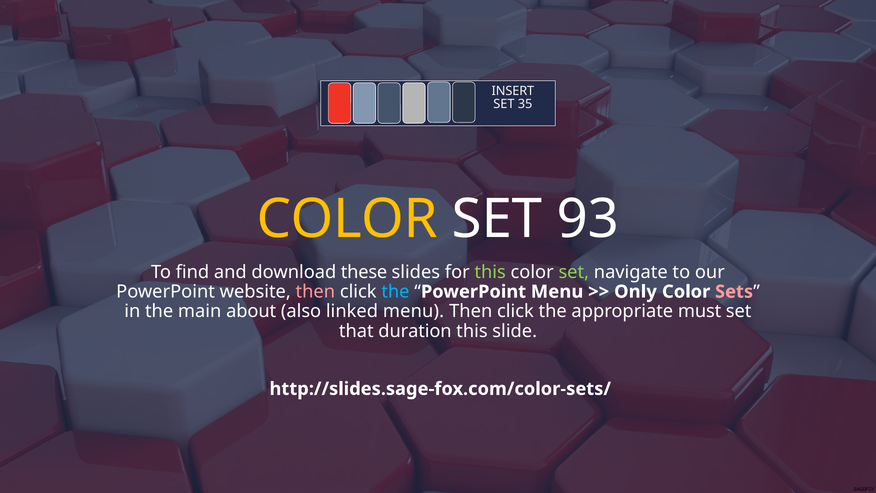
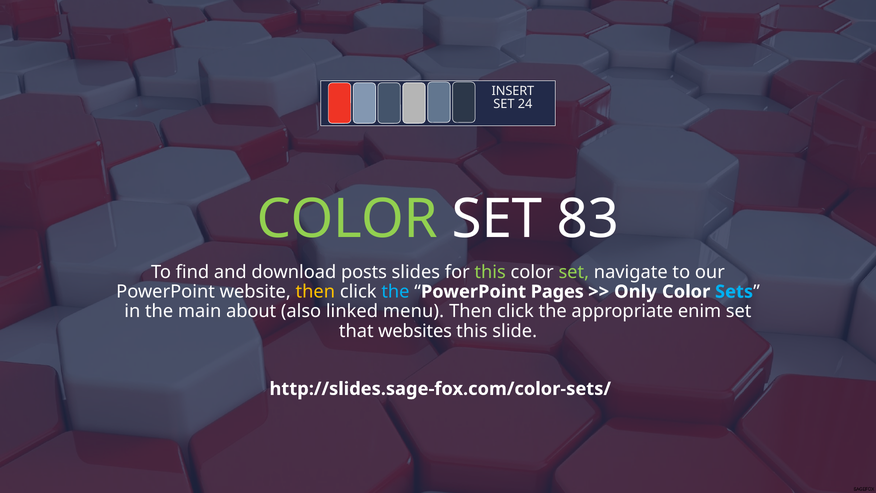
35: 35 -> 24 (525, 104)
COLOR colour: yellow -> light green (347, 219)
93: 93 -> 83 (588, 219)
these: these -> posts (364, 272)
then colour: pink -> yellow (315, 292)
PowerPoint Menu: Menu -> Pages (557, 292)
Sets colour: pink -> light blue (734, 292)
must: must -> enim (700, 311)
duration: duration -> websites (415, 331)
